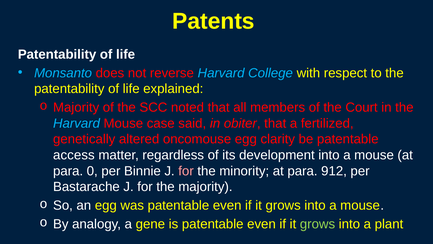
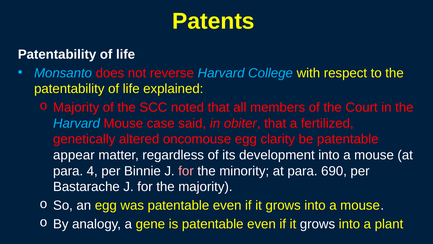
access: access -> appear (74, 155)
0: 0 -> 4 (92, 171)
912: 912 -> 690 (334, 171)
grows colour: light green -> white (318, 224)
